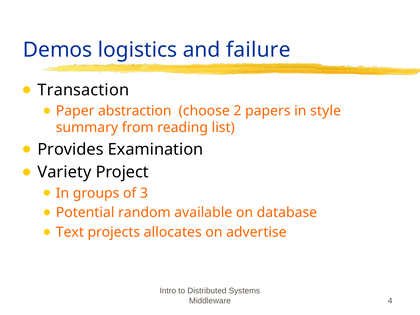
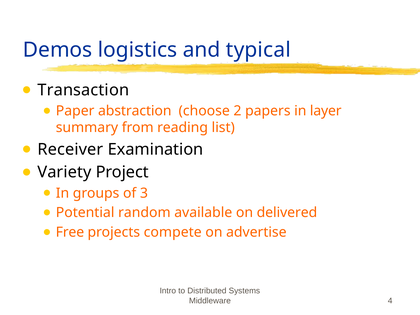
failure: failure -> typical (258, 50)
style: style -> layer (326, 111)
Provides: Provides -> Receiver (70, 149)
database: database -> delivered (287, 213)
Text: Text -> Free (70, 232)
allocates: allocates -> compete (173, 232)
